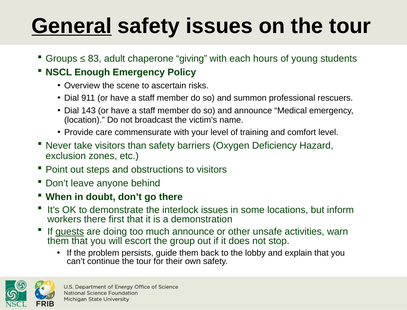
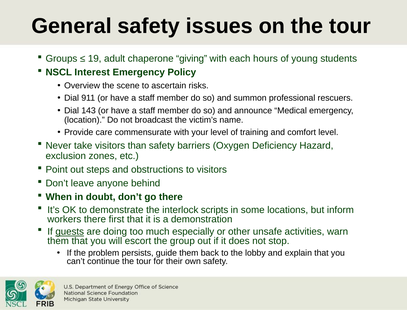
General underline: present -> none (72, 26)
83: 83 -> 19 (95, 59)
Enough: Enough -> Interest (92, 72)
interlock issues: issues -> scripts (215, 210)
much announce: announce -> especially (193, 232)
